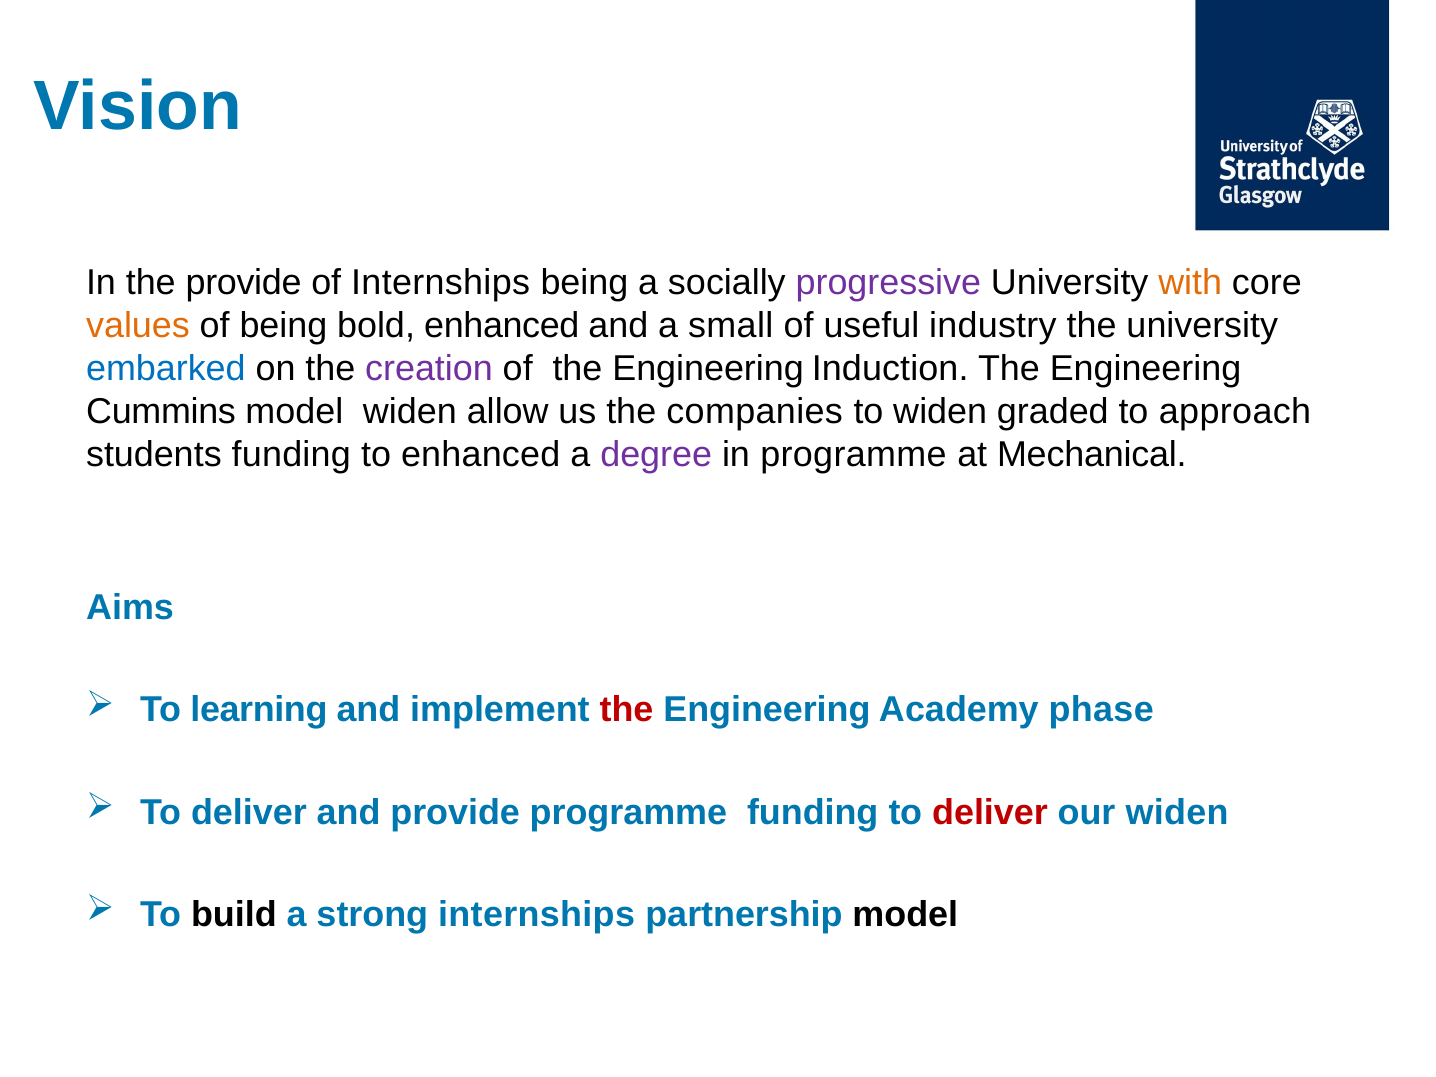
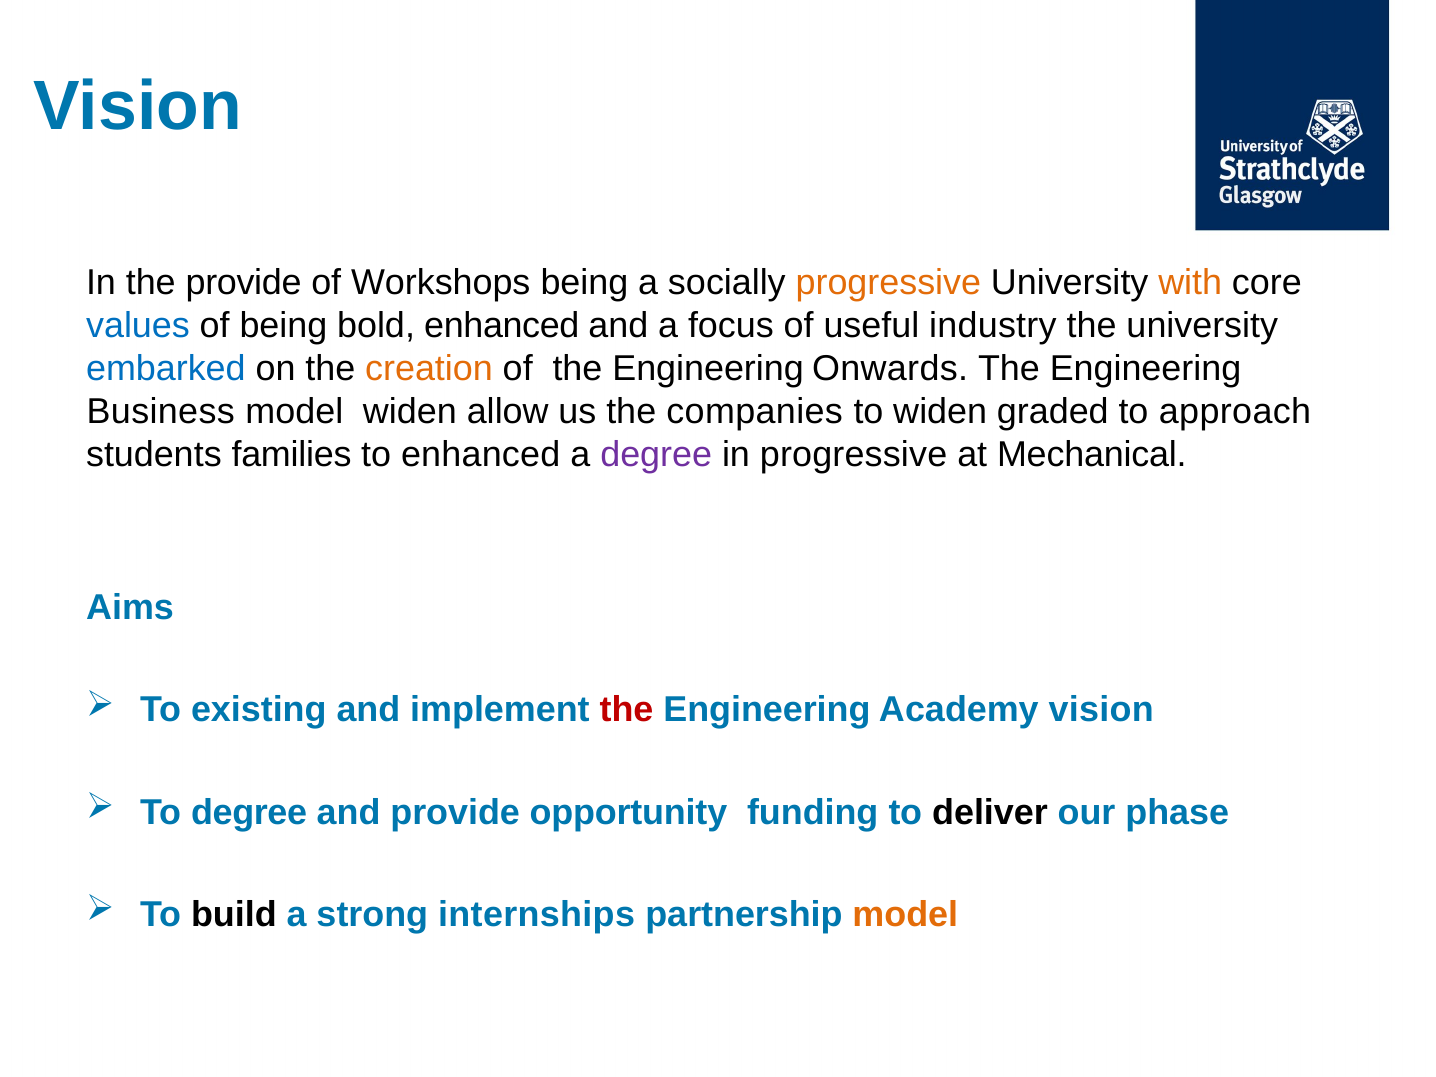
of Internships: Internships -> Workshops (441, 283)
progressive colour: purple -> orange (888, 283)
values colour: orange -> blue (138, 326)
small: small -> focus (731, 326)
creation colour: purple -> orange (429, 369)
Induction: Induction -> Onwards (890, 369)
Cummins: Cummins -> Business (161, 412)
students funding: funding -> families (292, 455)
in programme: programme -> progressive (854, 455)
learning: learning -> existing (259, 710)
Academy phase: phase -> vision (1101, 710)
deliver: deliver -> degree (249, 812)
provide programme: programme -> opportunity (628, 812)
deliver colour: red -> black (990, 812)
our widen: widen -> phase (1177, 812)
model colour: black -> orange (905, 914)
